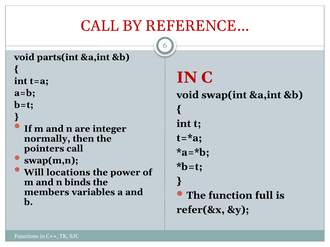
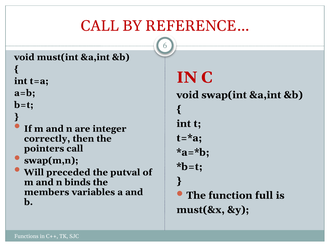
parts(int: parts(int -> must(int (58, 57)
normally: normally -> correctly (47, 139)
locations: locations -> preceded (68, 173)
power: power -> putval (125, 173)
refer(&x: refer(&x -> must(&x (201, 210)
